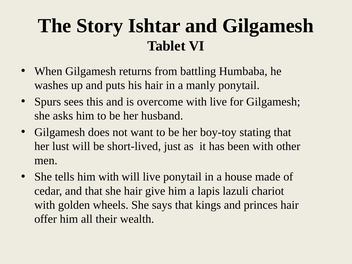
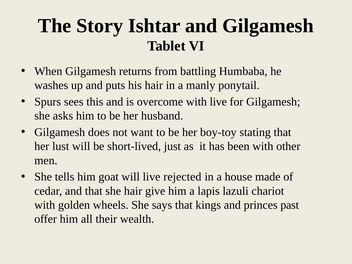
him with: with -> goat (109, 177)
live ponytail: ponytail -> rejected (182, 177)
princes hair: hair -> past (290, 205)
